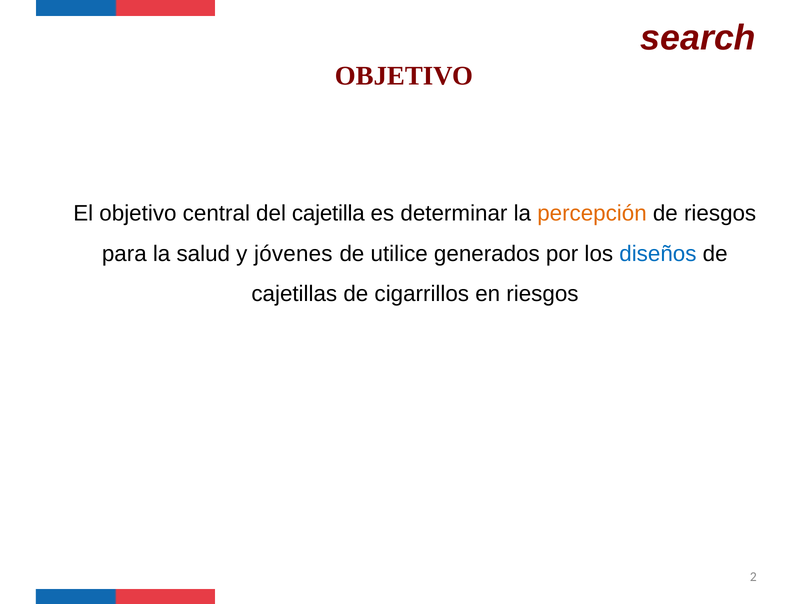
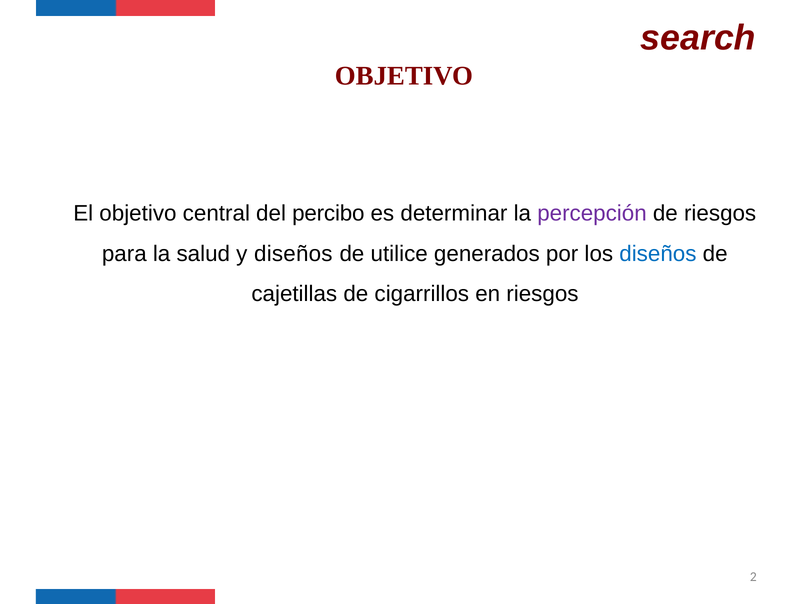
cajetilla: cajetilla -> percibo (328, 213)
percepción colour: orange -> purple (592, 213)
y jóvenes: jóvenes -> diseños (293, 254)
